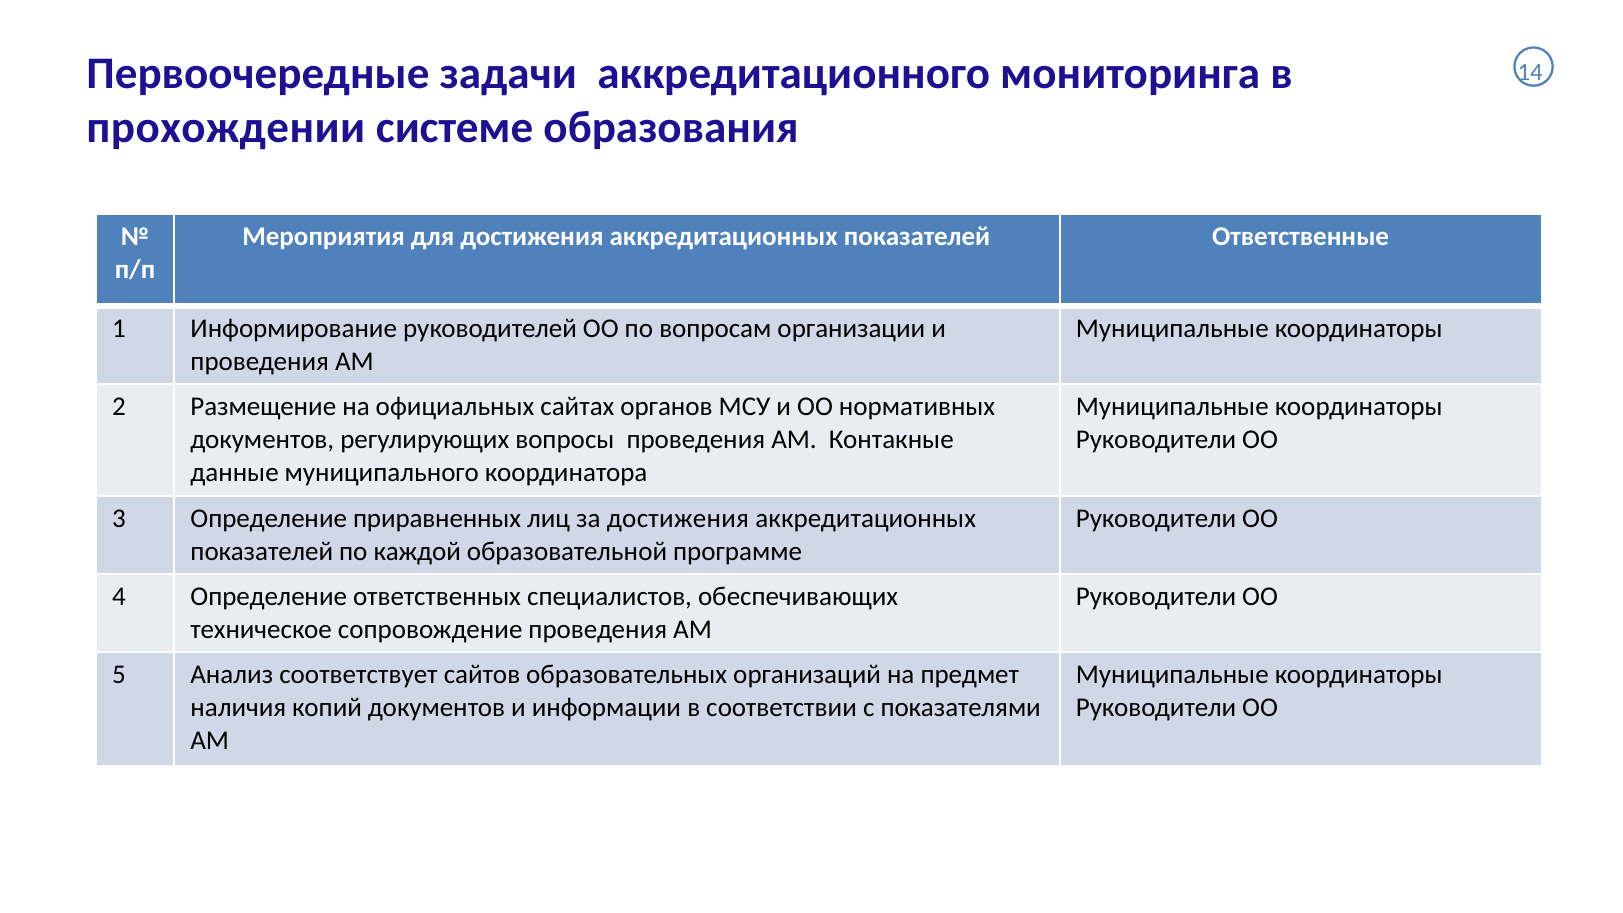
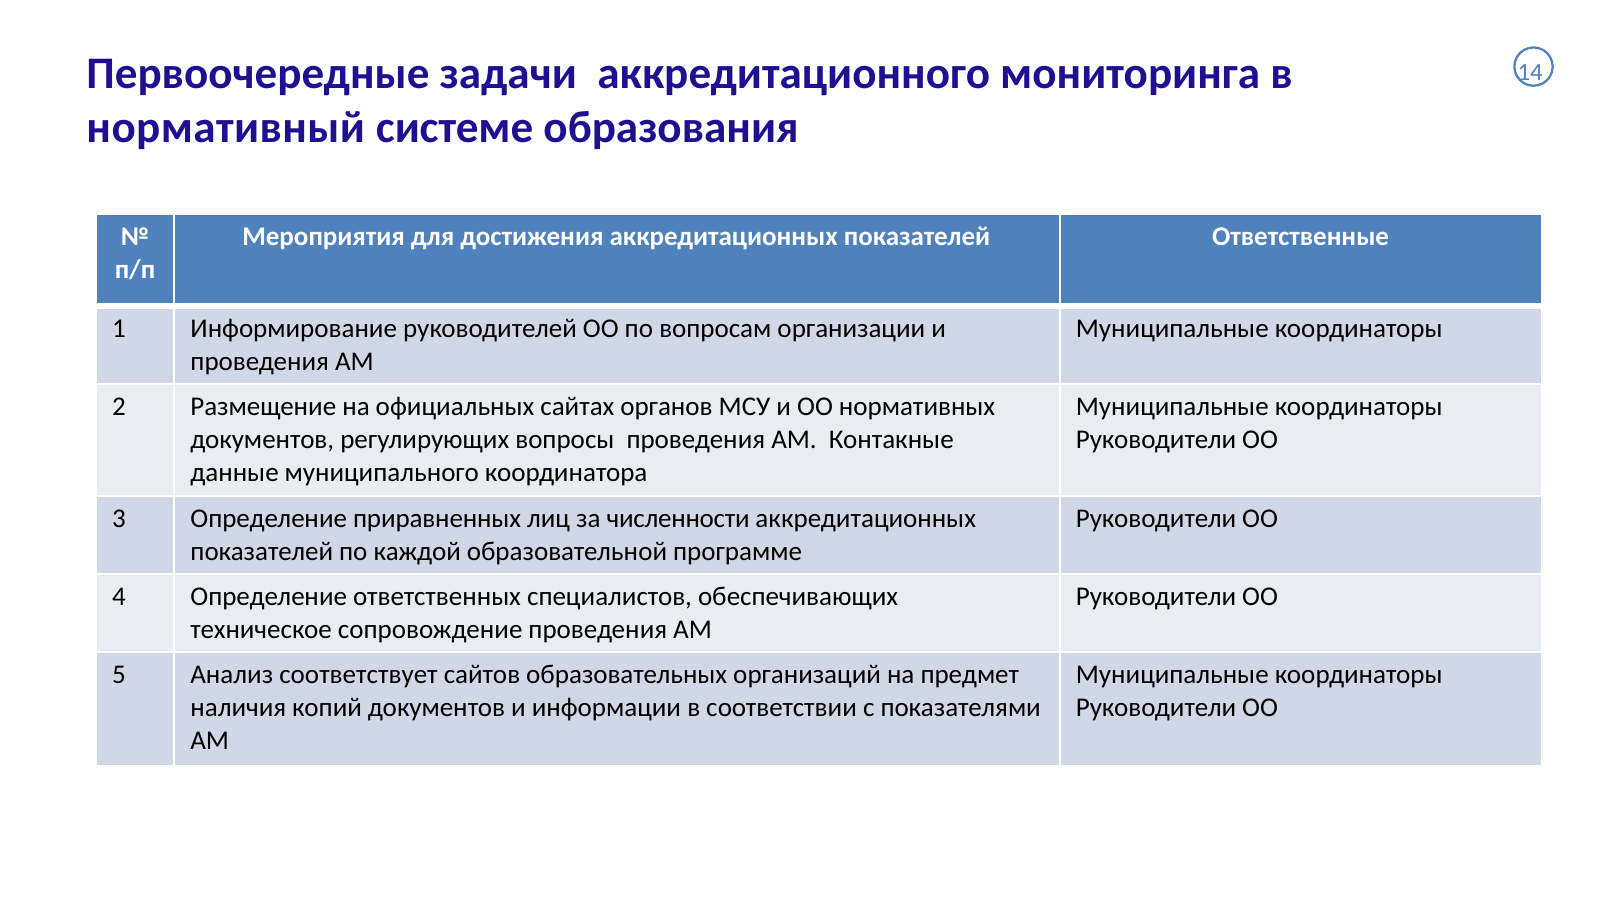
прохождении: прохождении -> нормативный (226, 128)
за достижения: достижения -> численности (678, 519)
